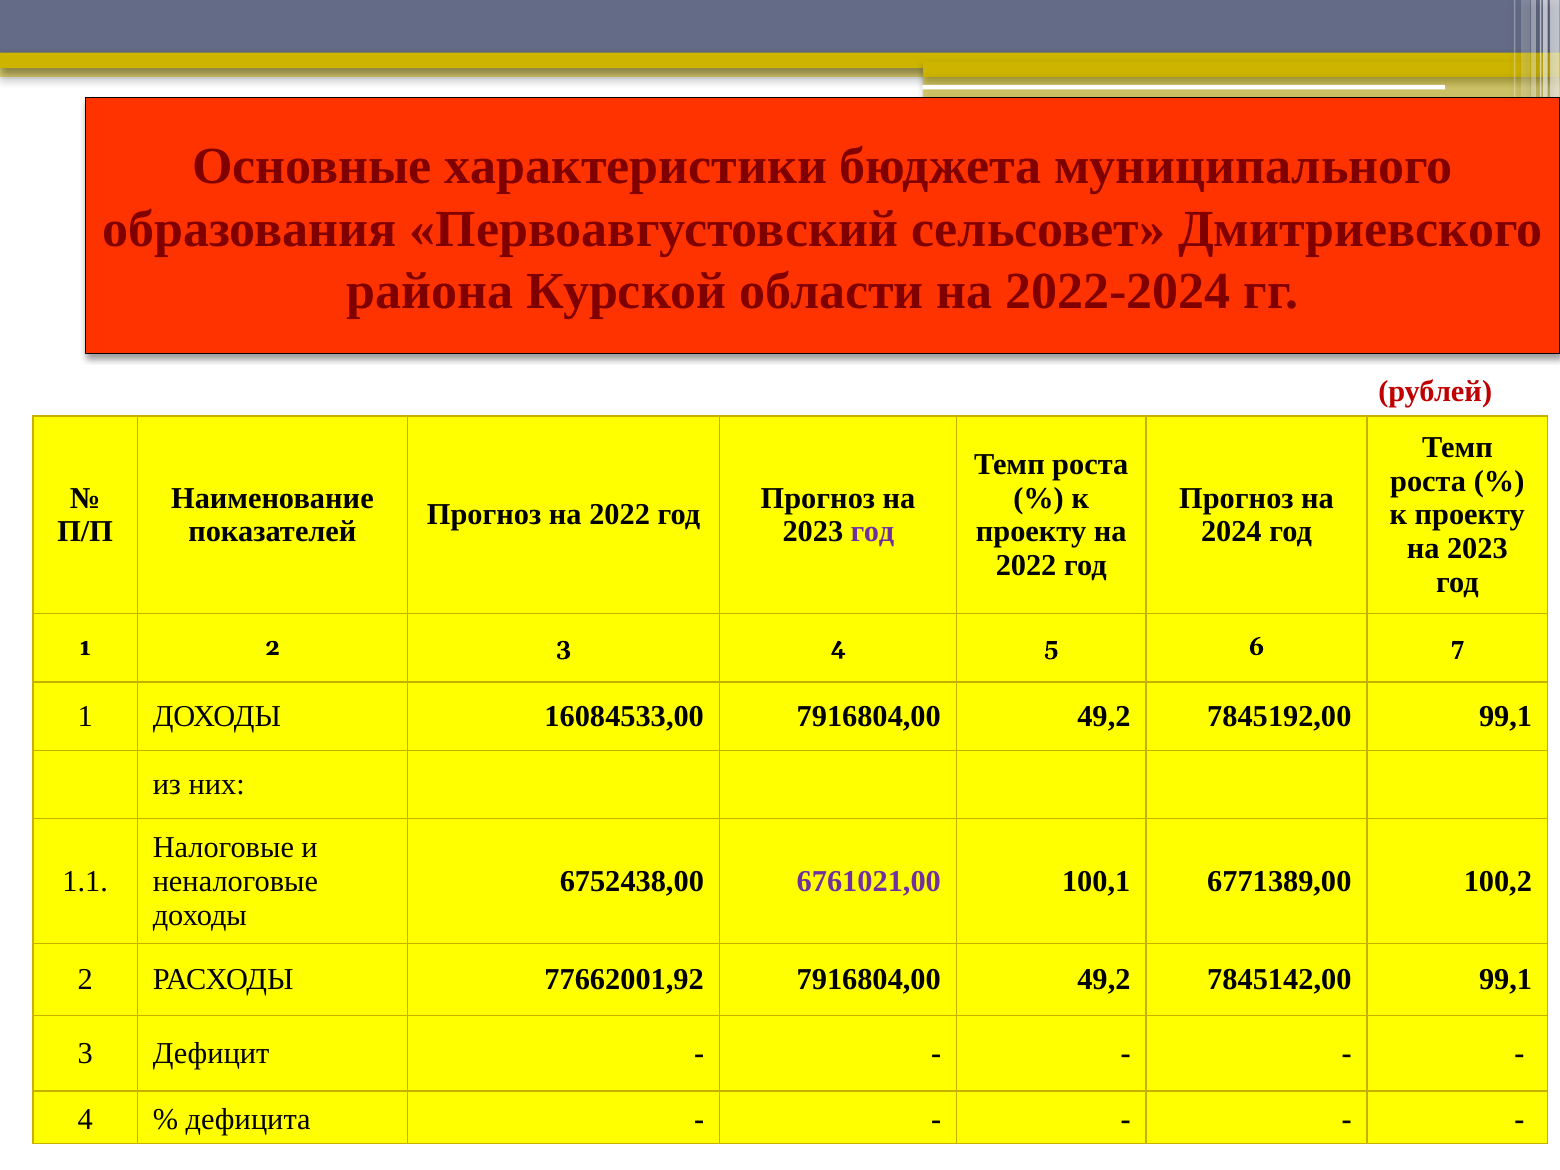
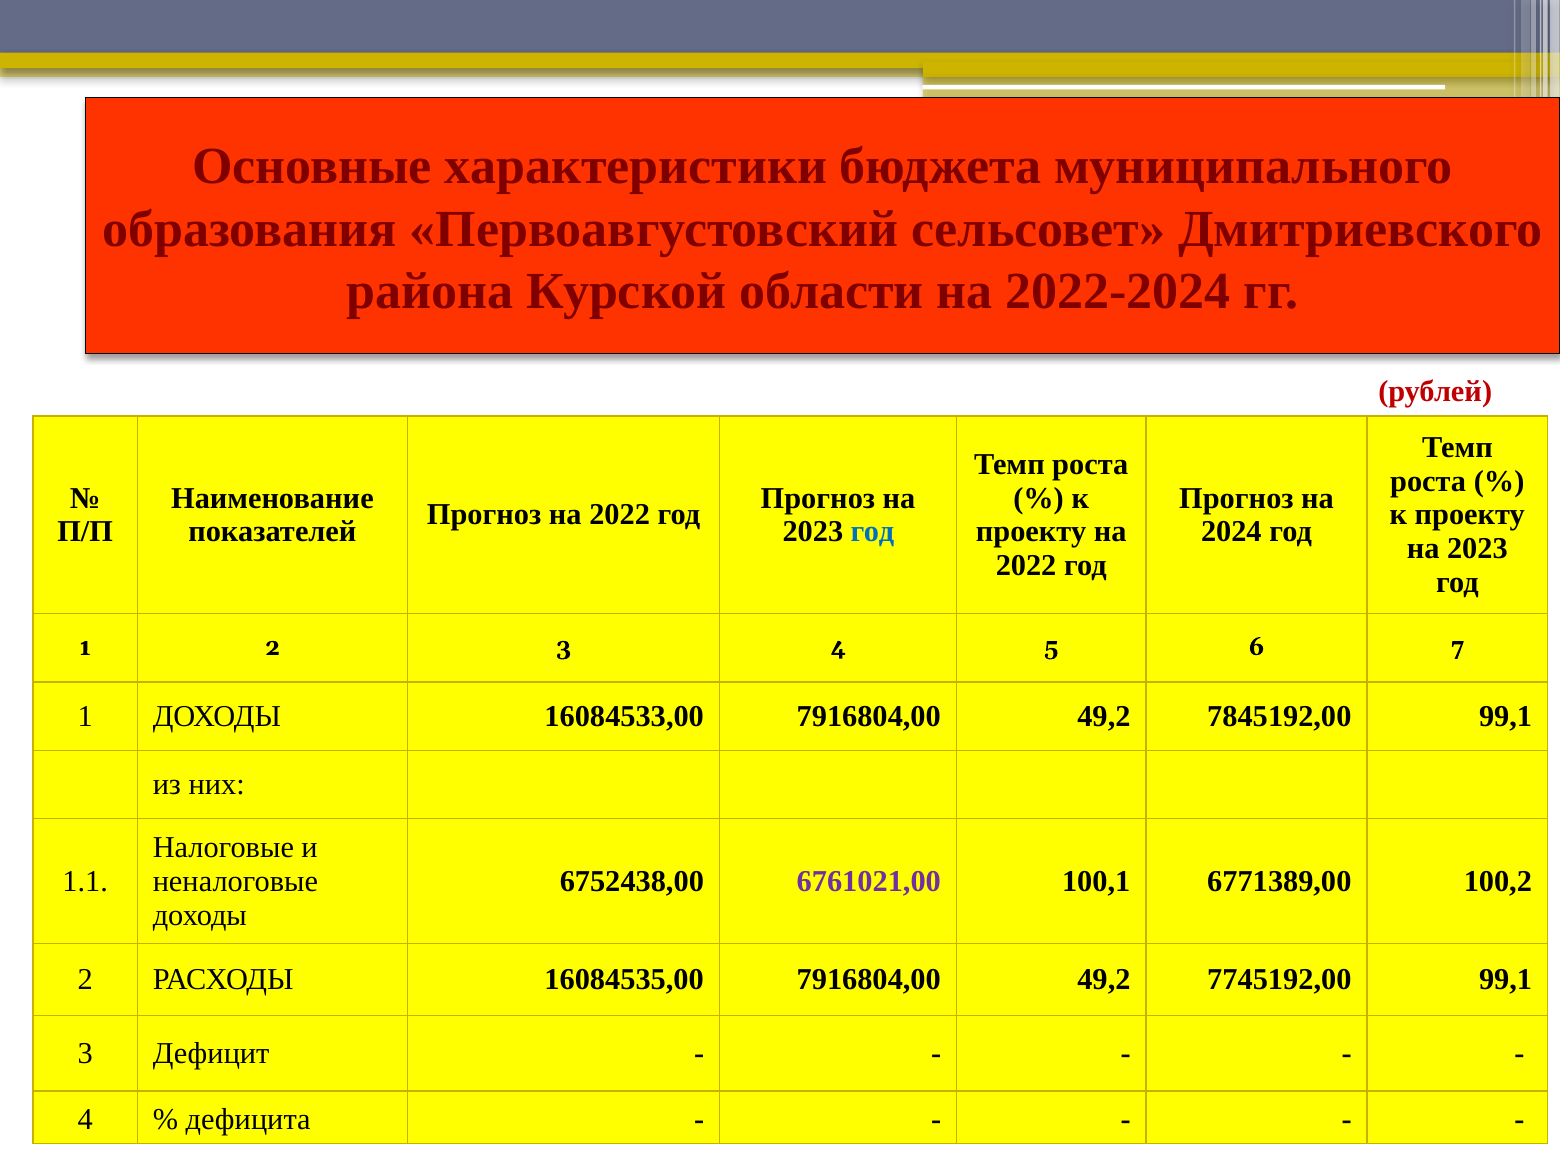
год colour: purple -> blue (872, 532)
77662001,92: 77662001,92 -> 16084535,00 (624, 980)
7845142,00: 7845142,00 -> 7745192,00 (1279, 980)
